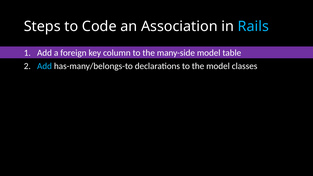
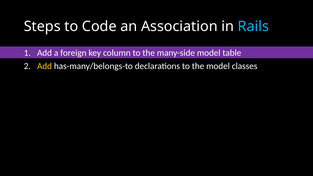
Add colour: light blue -> yellow (44, 66)
